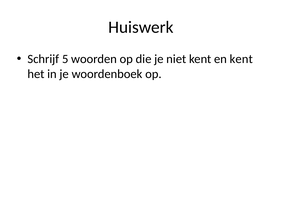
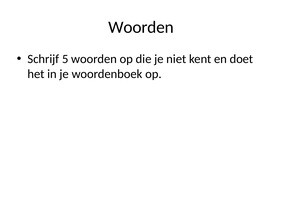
Huiswerk: Huiswerk -> Woorden (141, 27)
en kent: kent -> doet (241, 59)
